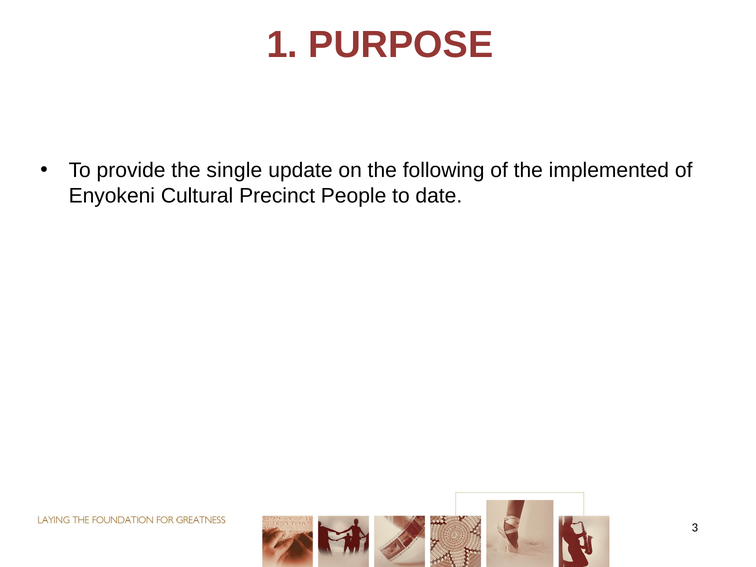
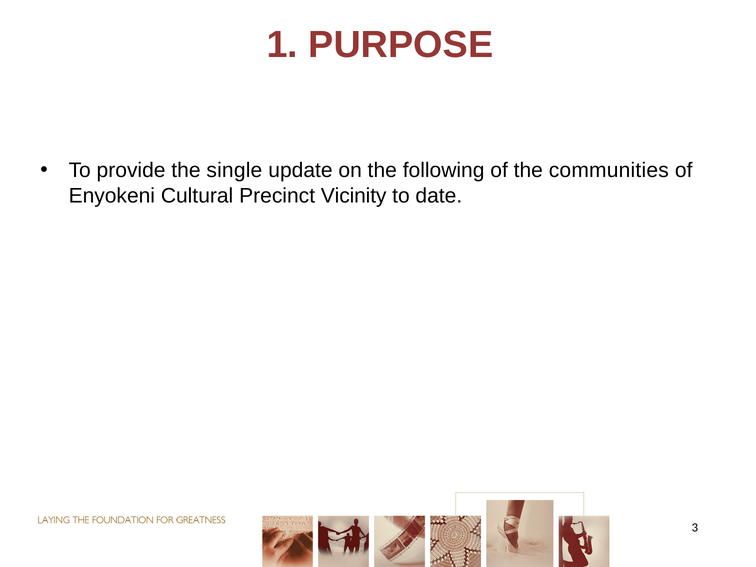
implemented: implemented -> communities (609, 170)
People: People -> Vicinity (354, 196)
